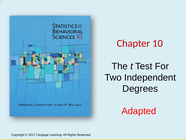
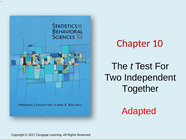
Degrees: Degrees -> Together (140, 88)
